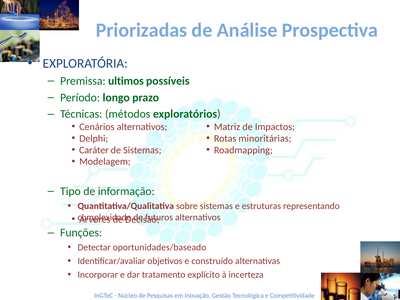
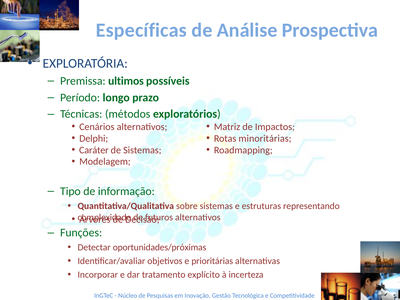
Priorizadas: Priorizadas -> Específicas (141, 30)
oportunidades/baseado: oportunidades/baseado -> oportunidades/próximas (160, 248)
construído: construído -> prioritárias (212, 261)
